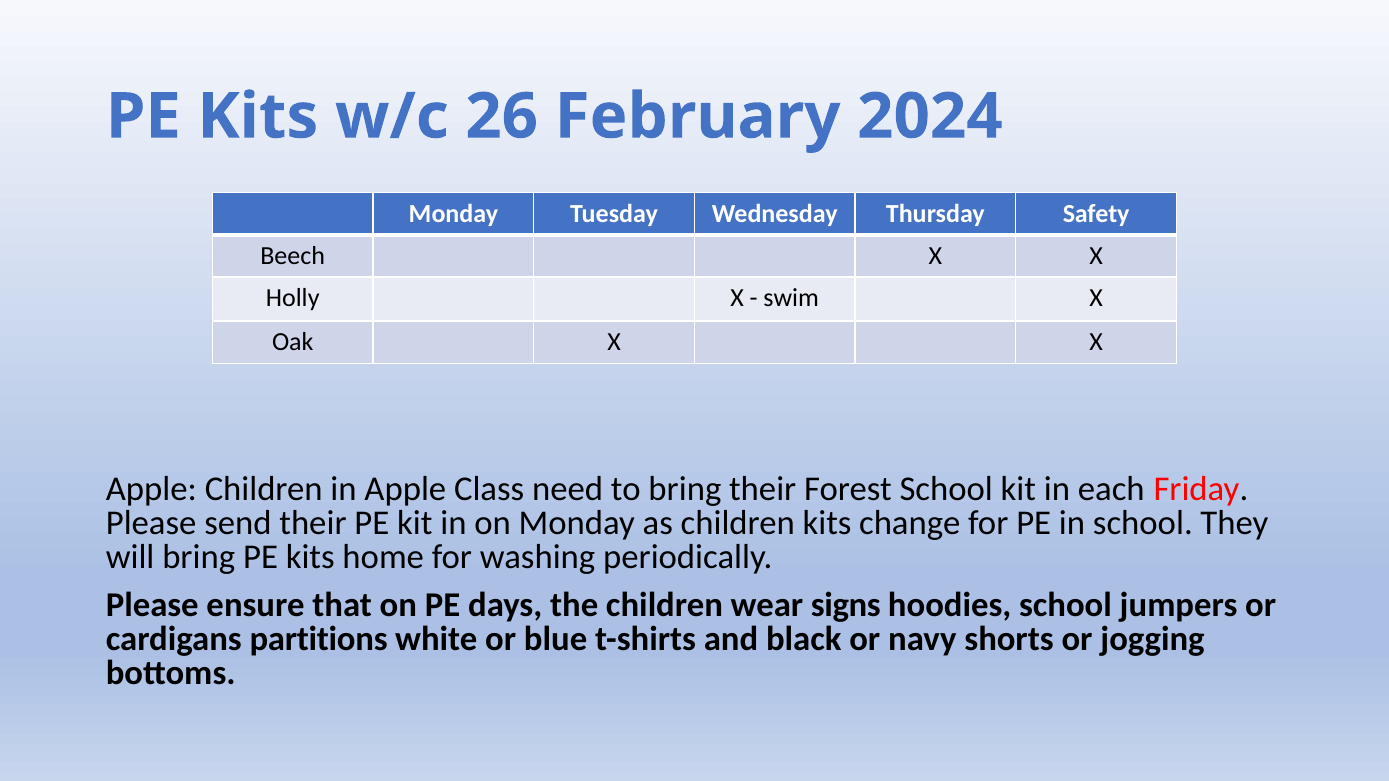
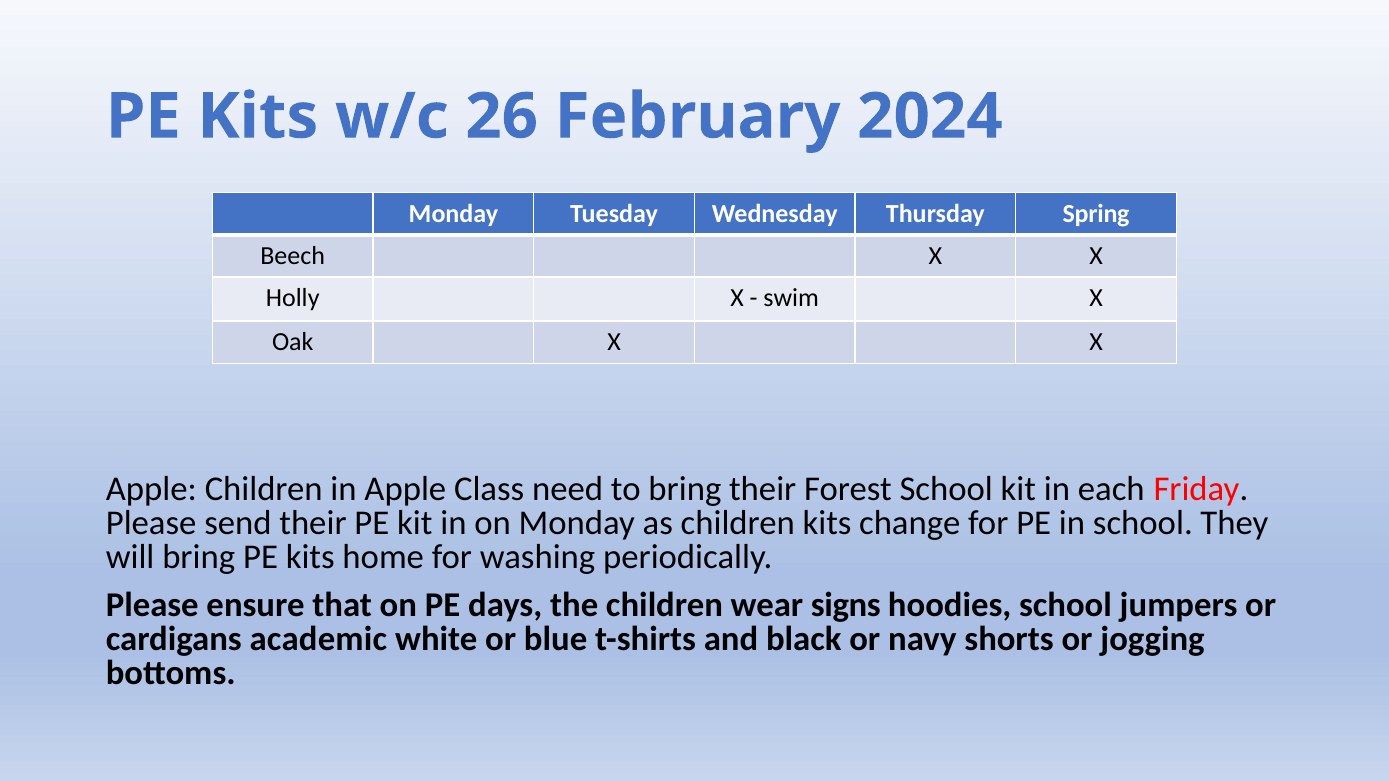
Safety: Safety -> Spring (1096, 214)
partitions: partitions -> academic (318, 639)
